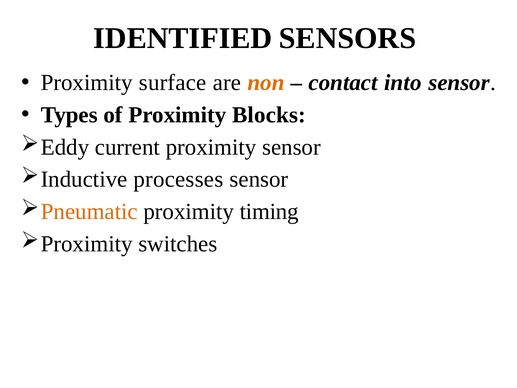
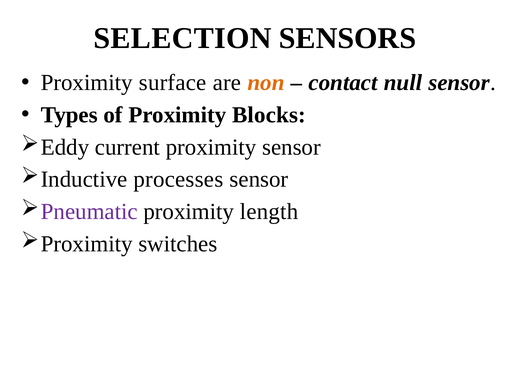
IDENTIFIED: IDENTIFIED -> SELECTION (183, 38)
into: into -> null (403, 83)
Pneumatic colour: orange -> purple (89, 211)
timing: timing -> length (269, 211)
